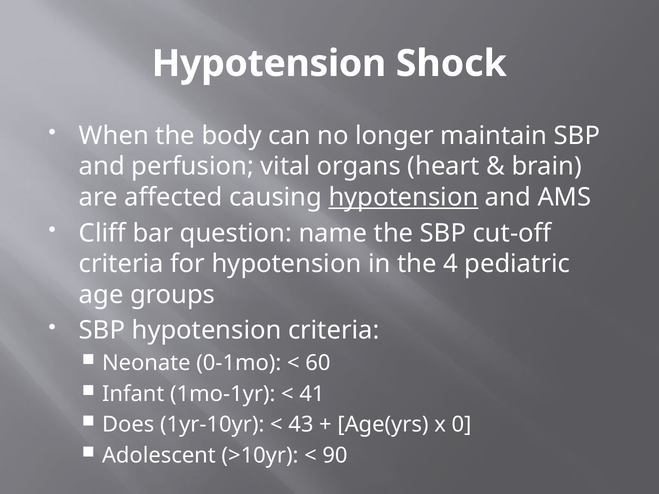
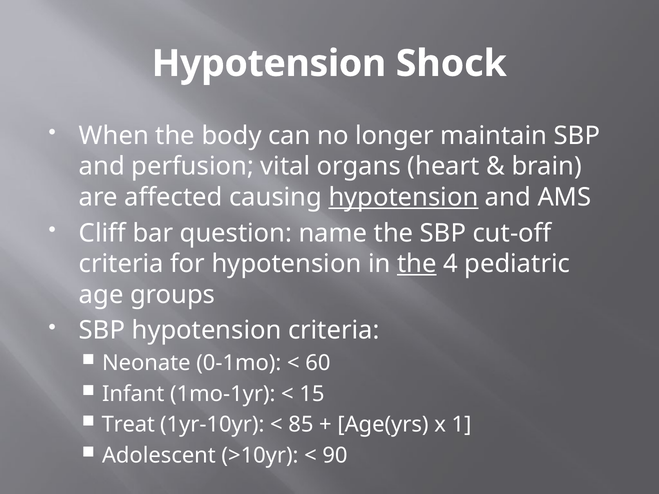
the underline: none -> present (417, 264)
41: 41 -> 15 (312, 394)
Does: Does -> Treat (128, 425)
43: 43 -> 85 (301, 425)
0: 0 -> 1 (461, 425)
